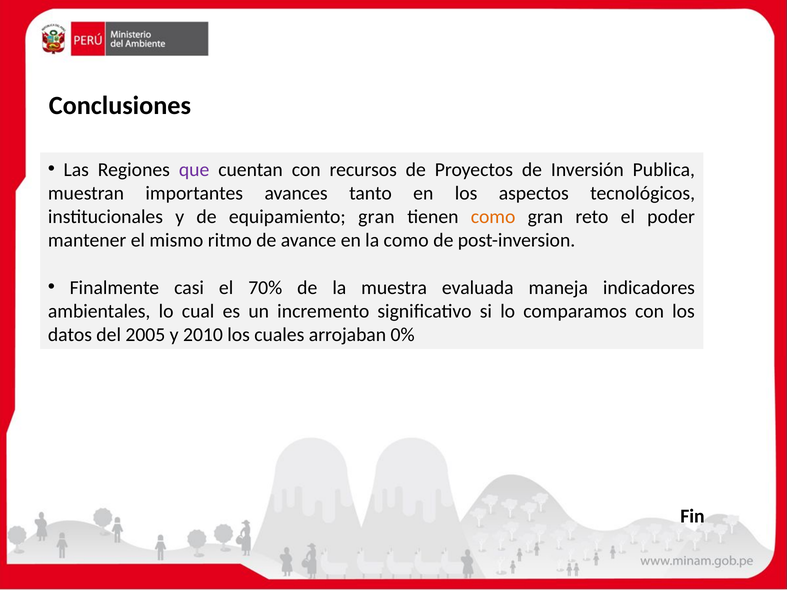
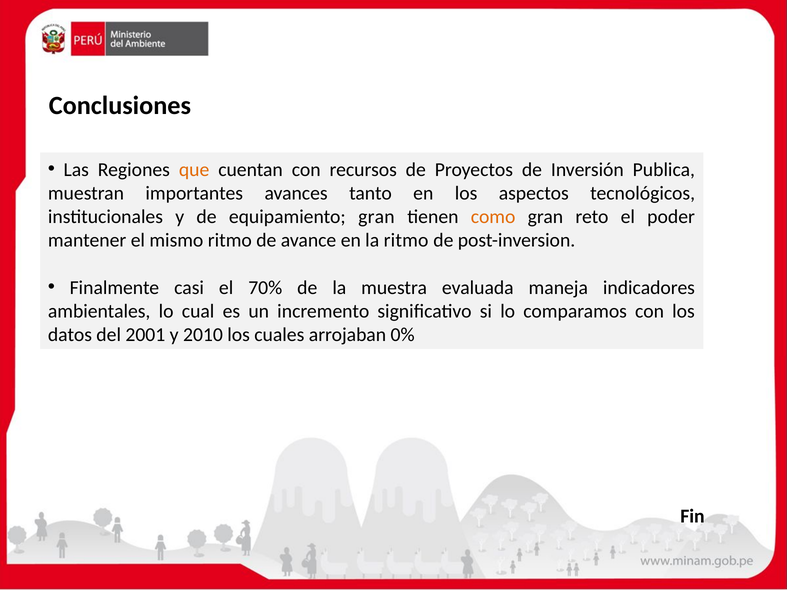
que colour: purple -> orange (194, 170)
la como: como -> ritmo (406, 240)
2005: 2005 -> 2001 (145, 335)
